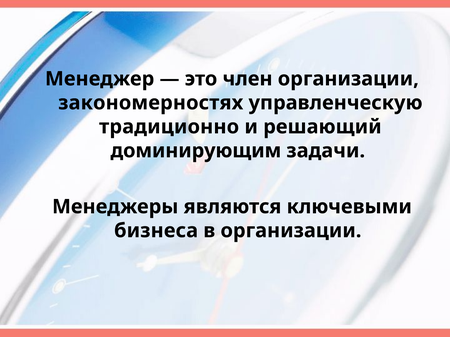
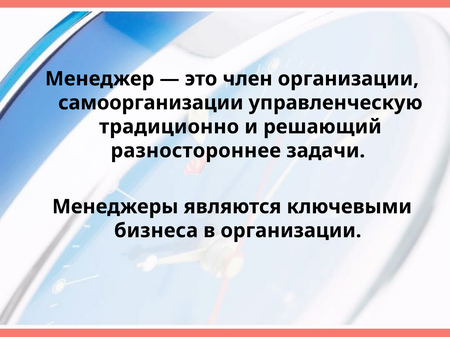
закономерностях: закономерностях -> самоорганизации (151, 103)
доминирующим: доминирующим -> разностороннее (196, 151)
